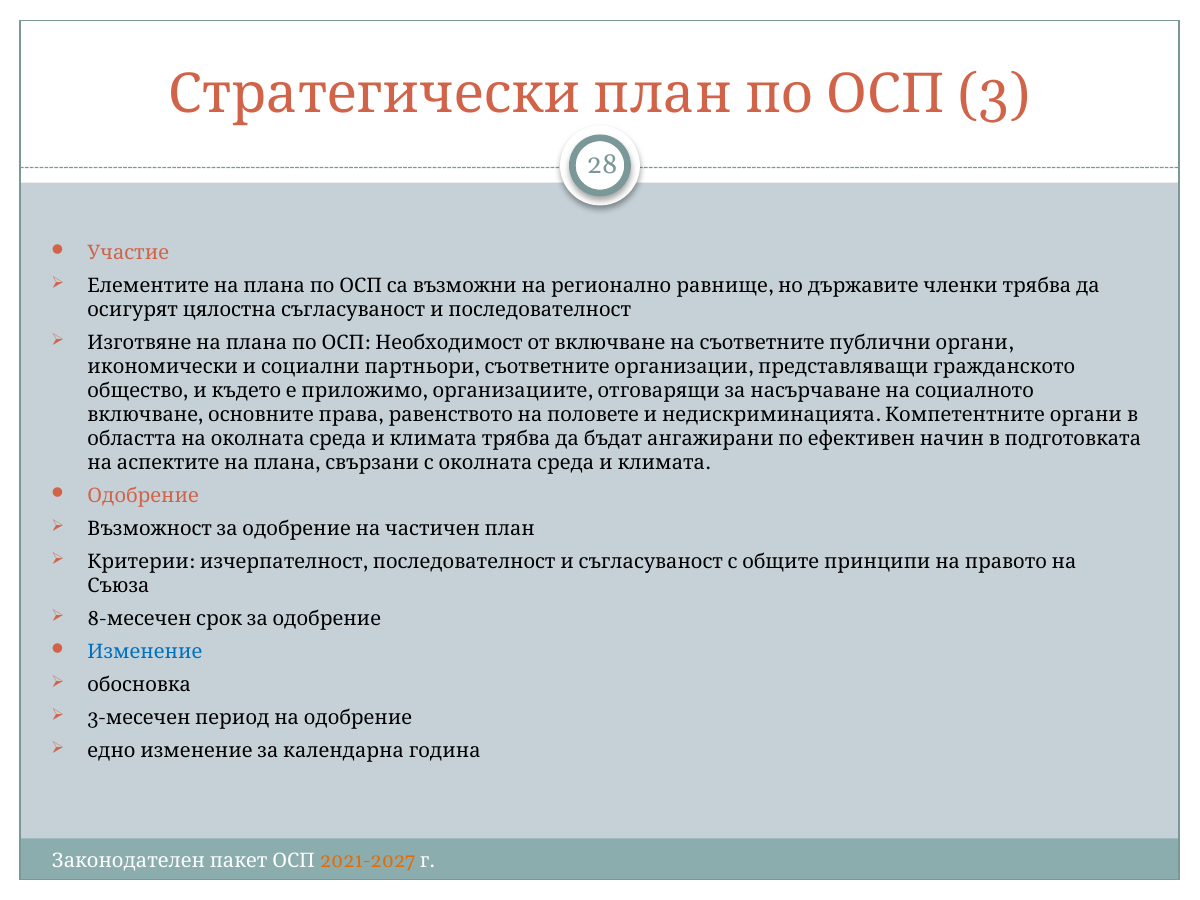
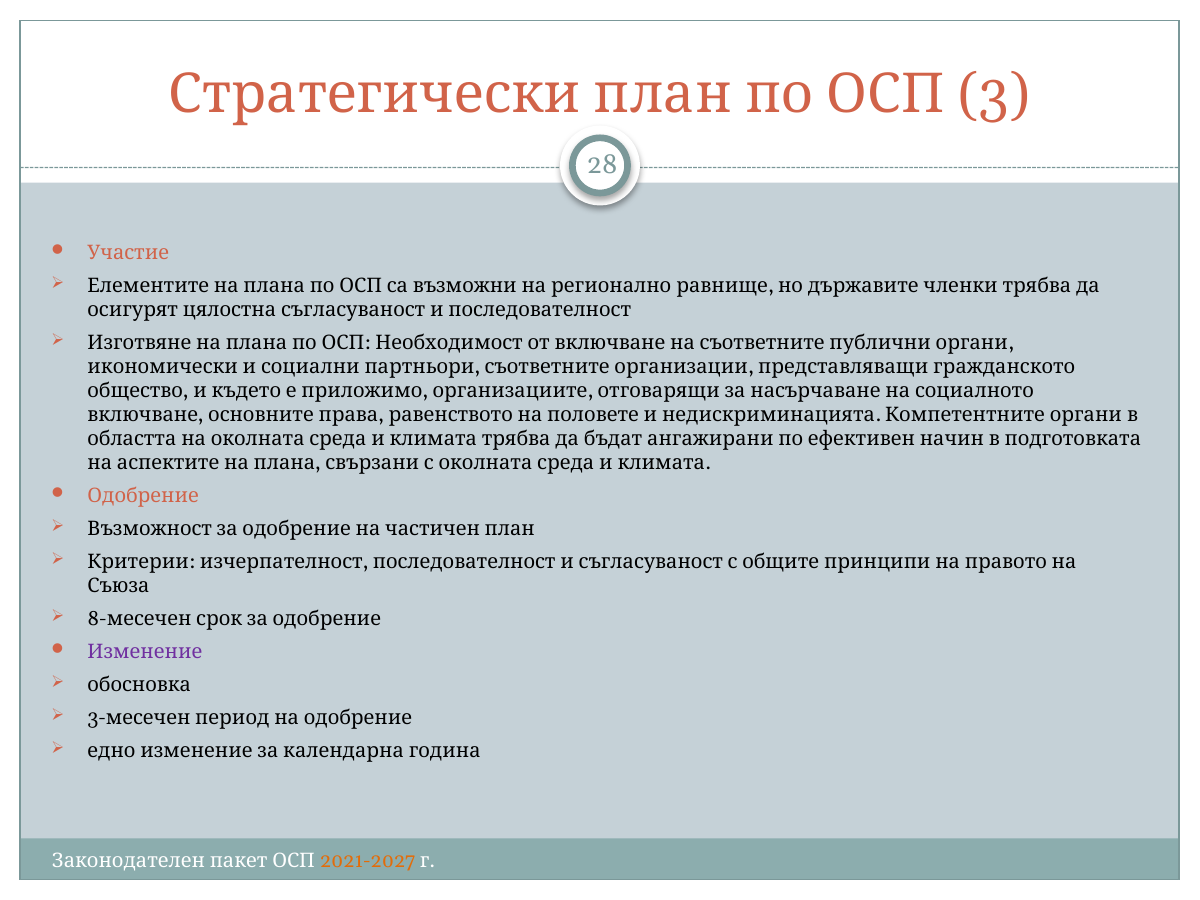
Изменение colour: blue -> purple (145, 652)
